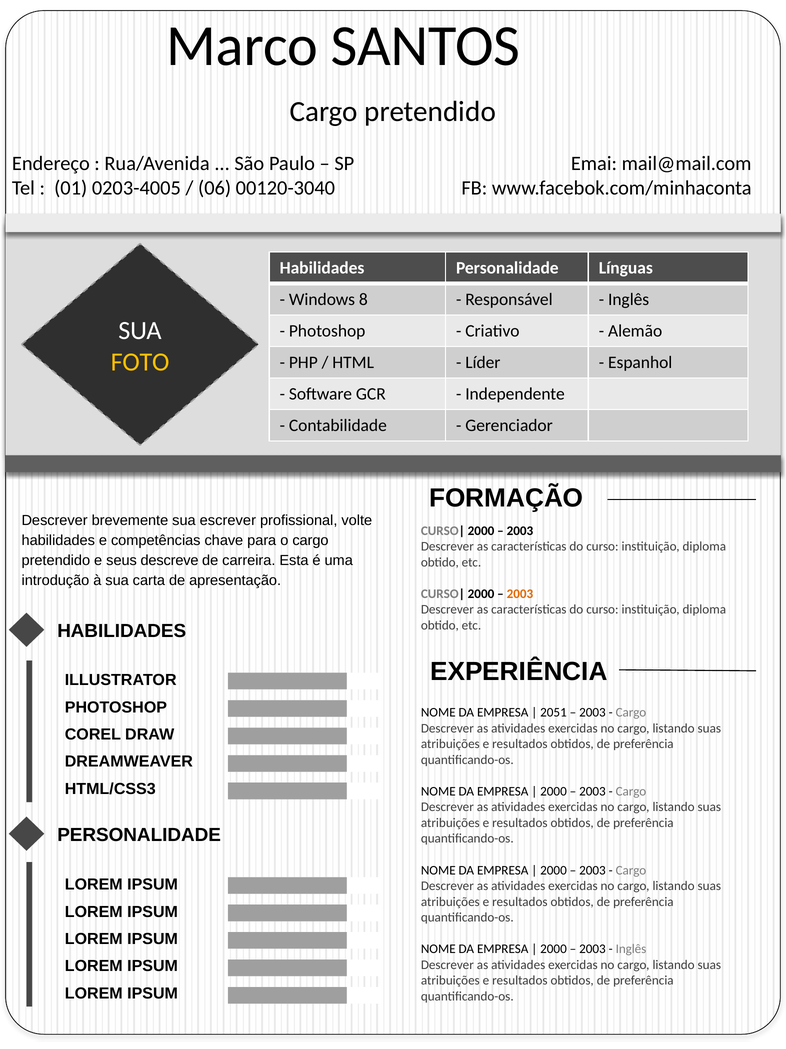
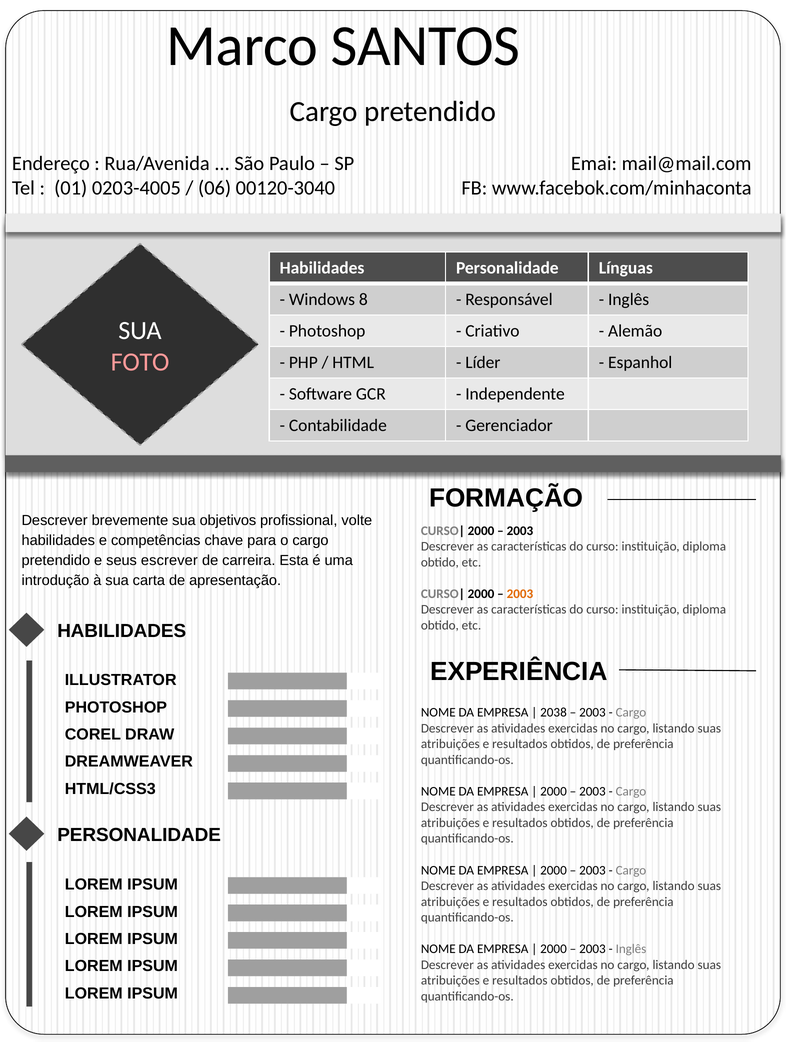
FOTO colour: yellow -> pink (140, 362)
escrever: escrever -> objetivos (228, 520)
descreve: descreve -> escrever (169, 560)
2051: 2051 -> 2038 (553, 712)
